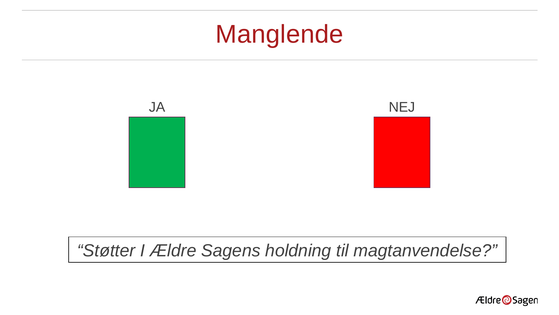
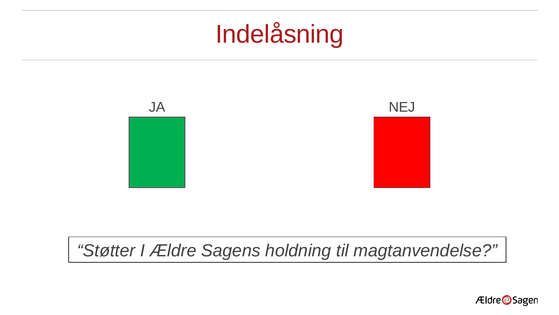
Manglende: Manglende -> Indelåsning (280, 34)
